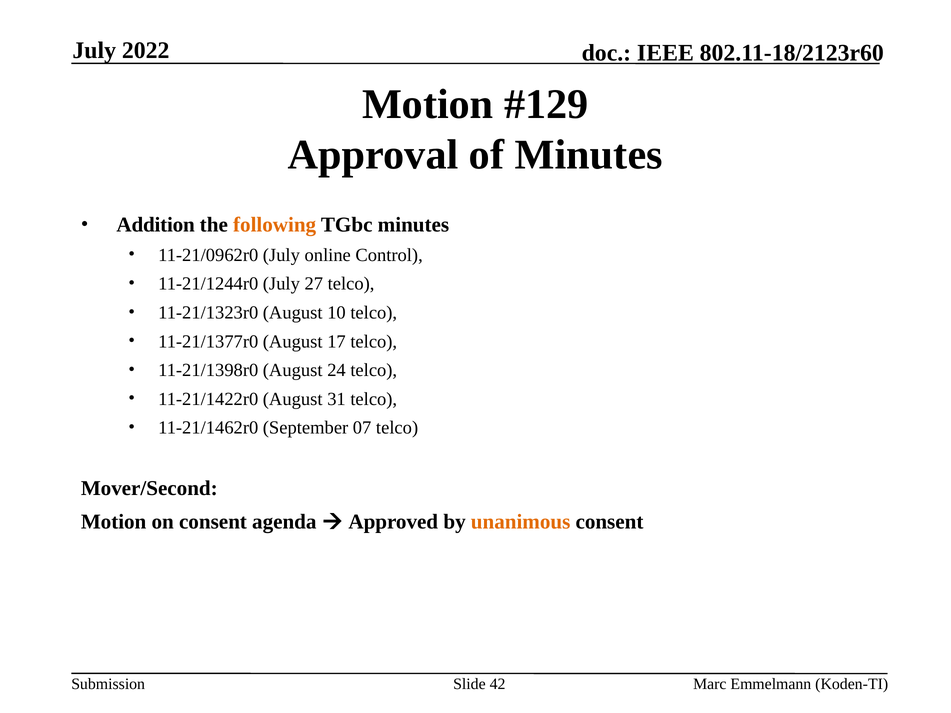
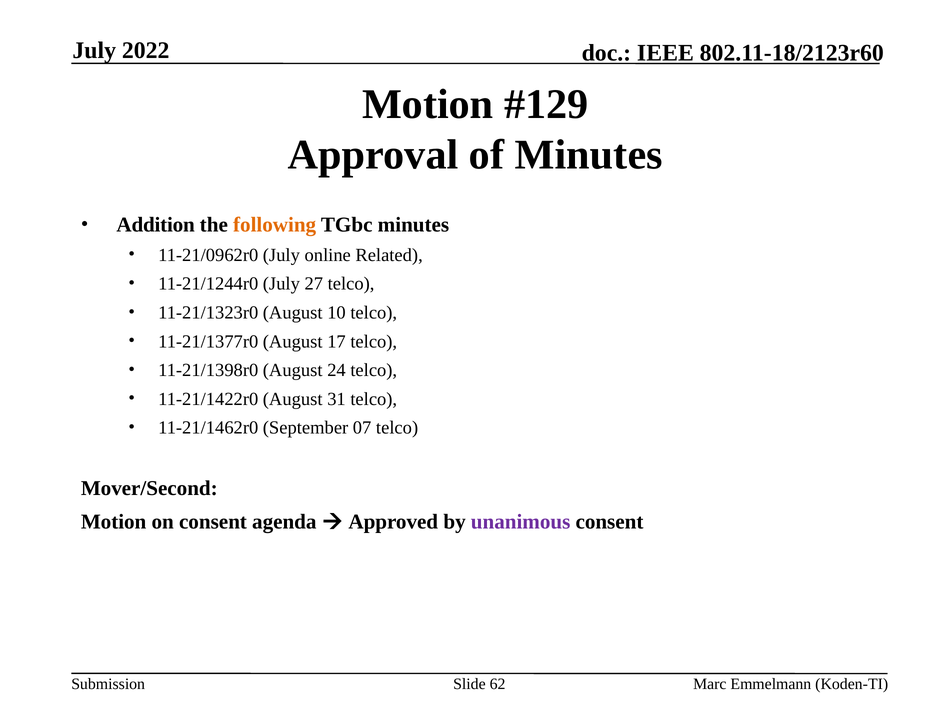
Control: Control -> Related (389, 255)
unanimous colour: orange -> purple (521, 522)
42: 42 -> 62 (498, 684)
